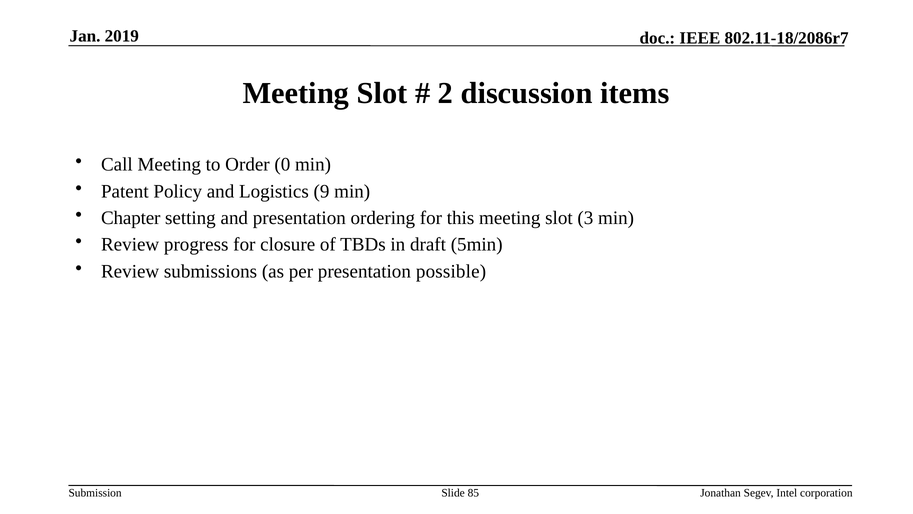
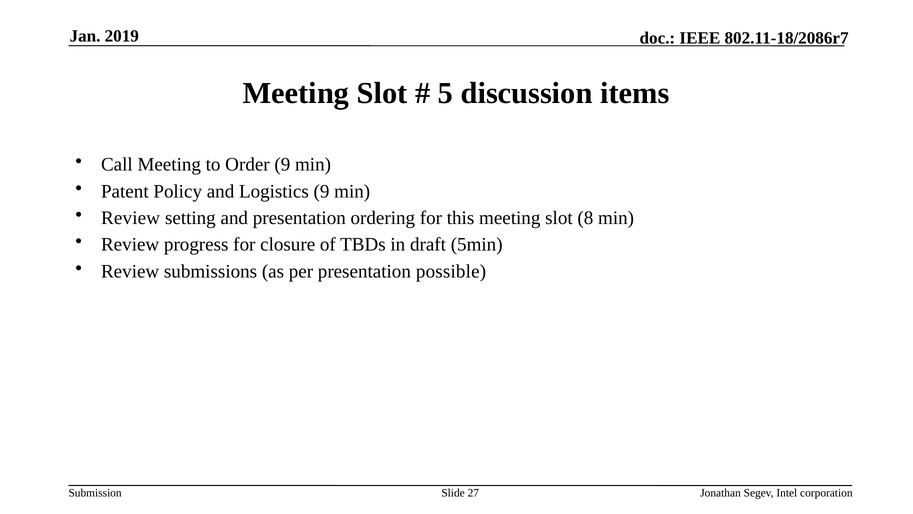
2: 2 -> 5 (445, 93)
Order 0: 0 -> 9 (282, 165)
Chapter: Chapter -> Review (131, 218)
3: 3 -> 8 (585, 218)
85: 85 -> 27 (473, 493)
